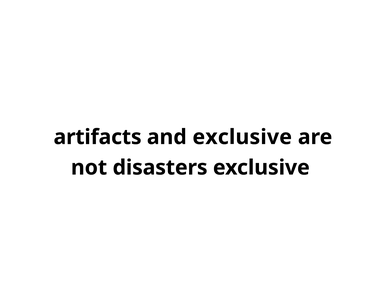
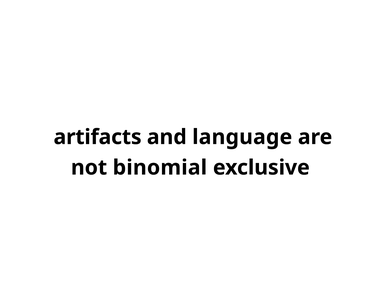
and exclusive: exclusive -> language (242, 137)
disasters: disasters -> binomial (160, 168)
